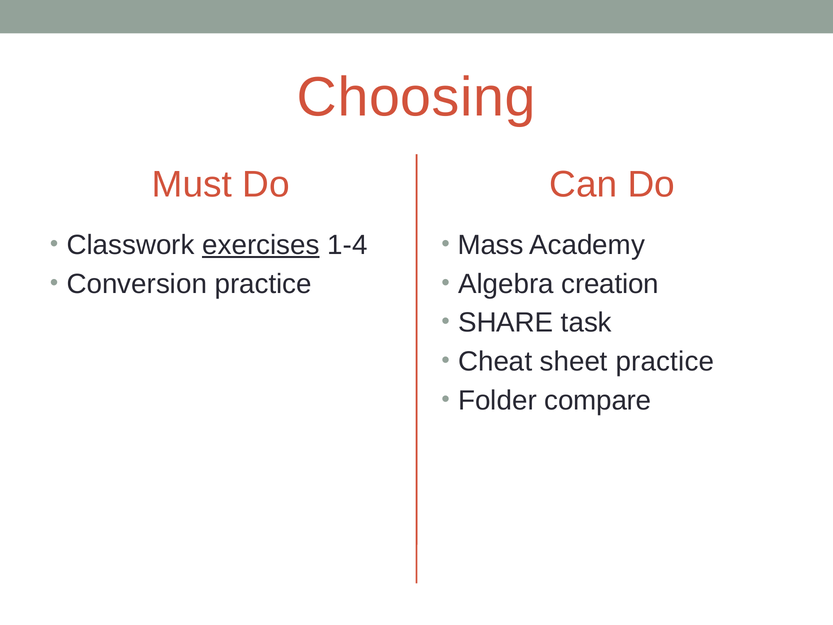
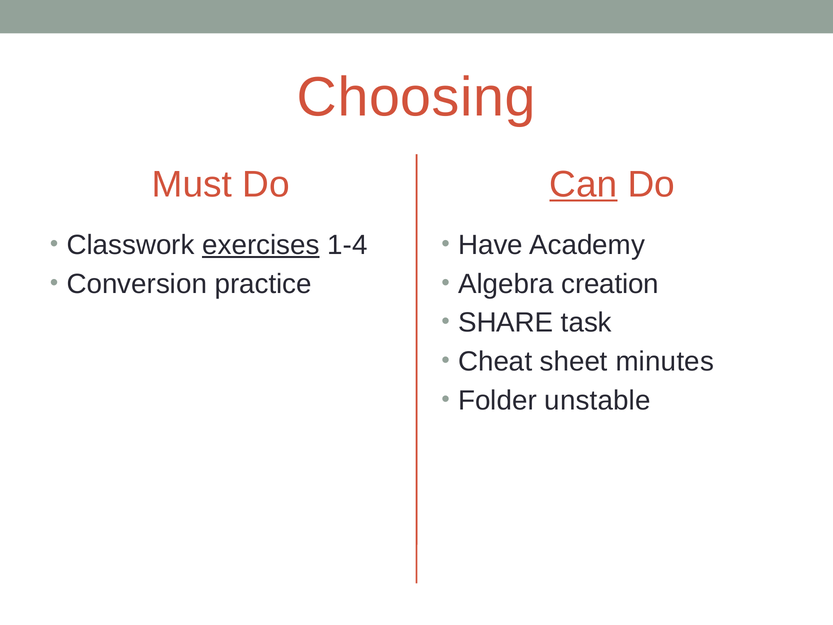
Can underline: none -> present (583, 184)
Mass: Mass -> Have (491, 245)
sheet practice: practice -> minutes (665, 361)
compare: compare -> unstable (598, 400)
